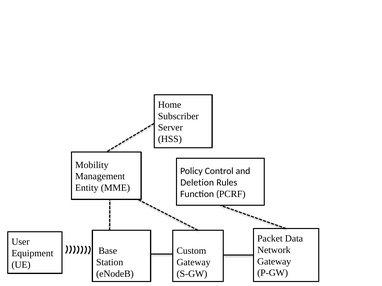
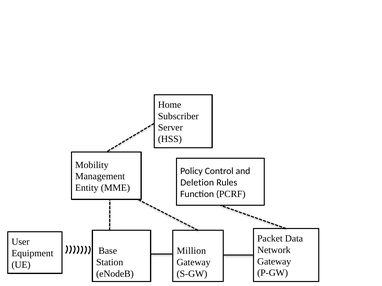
Custom: Custom -> Million (191, 251)
